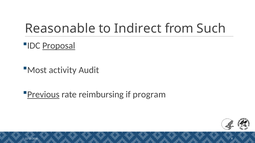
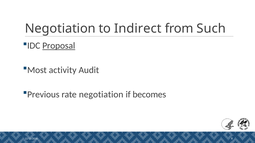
Reasonable: Reasonable -> Negotiation (60, 29)
Previous underline: present -> none (43, 95)
rate reimbursing: reimbursing -> negotiation (101, 95)
program: program -> becomes (149, 95)
